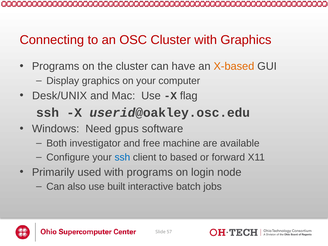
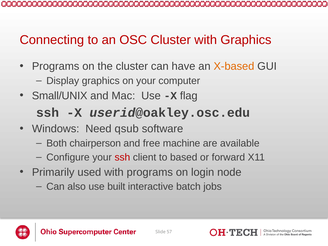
Desk/UNIX: Desk/UNIX -> Small/UNIX (60, 96)
gpus: gpus -> qsub (127, 129)
investigator: investigator -> chairperson (95, 143)
ssh colour: blue -> red (122, 157)
